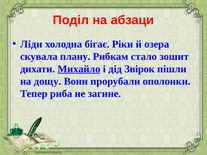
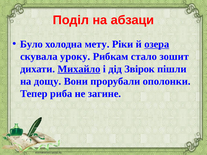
Ліди: Ліди -> Було (31, 44)
бігає: бігає -> мету (97, 44)
озера underline: none -> present (157, 44)
плану: плану -> уроку (75, 57)
